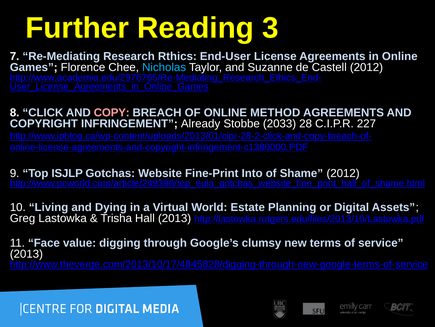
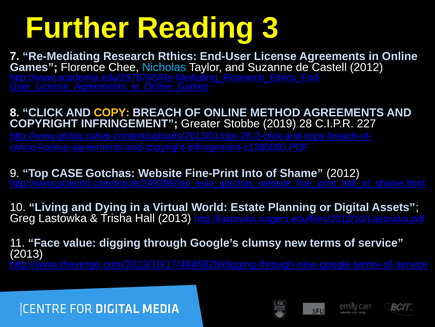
COPY colour: pink -> yellow (112, 113)
Already: Already -> Greater (201, 124)
2033: 2033 -> 2019 (280, 124)
ISJLP: ISJLP -> CASE (67, 173)
